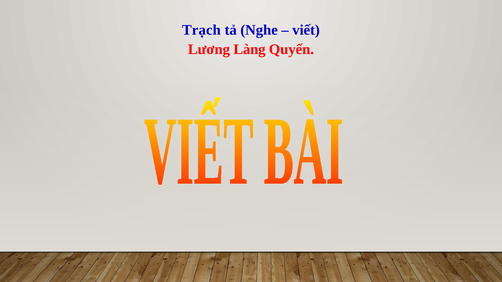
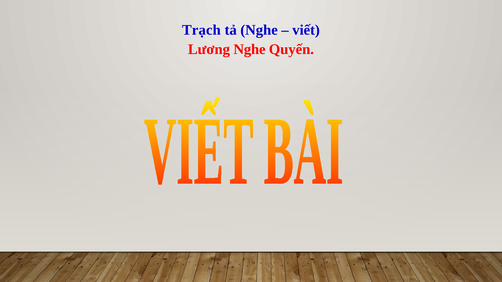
Lương Làng: Làng -> Nghe (249, 49)
